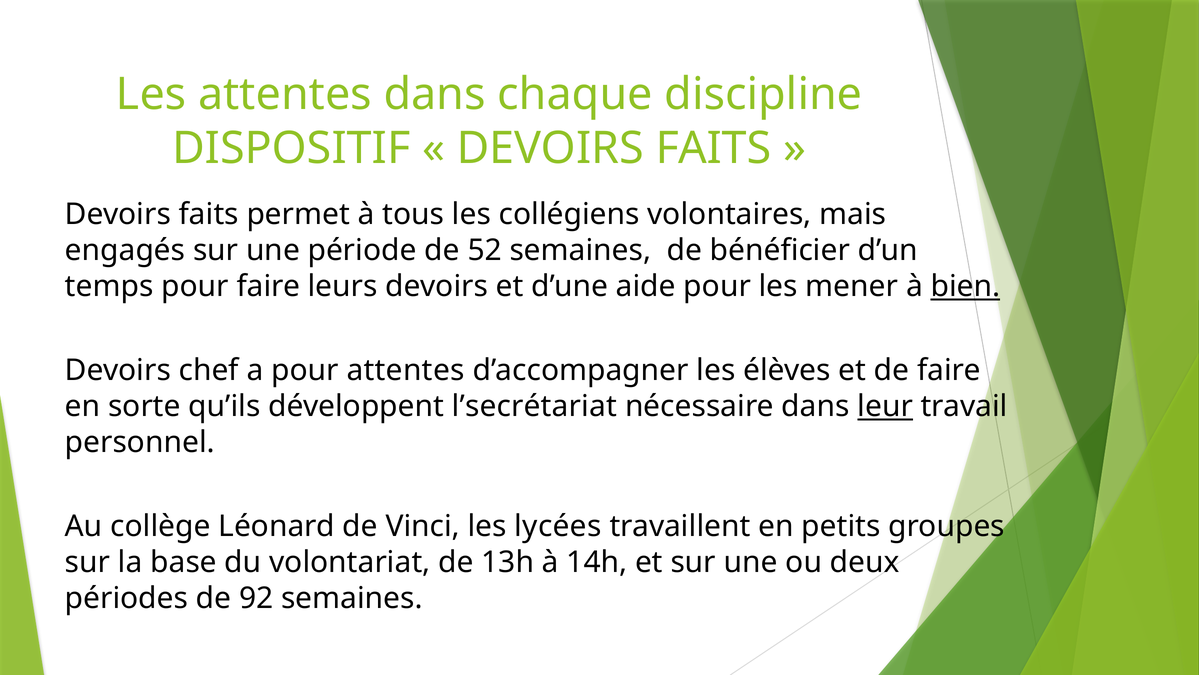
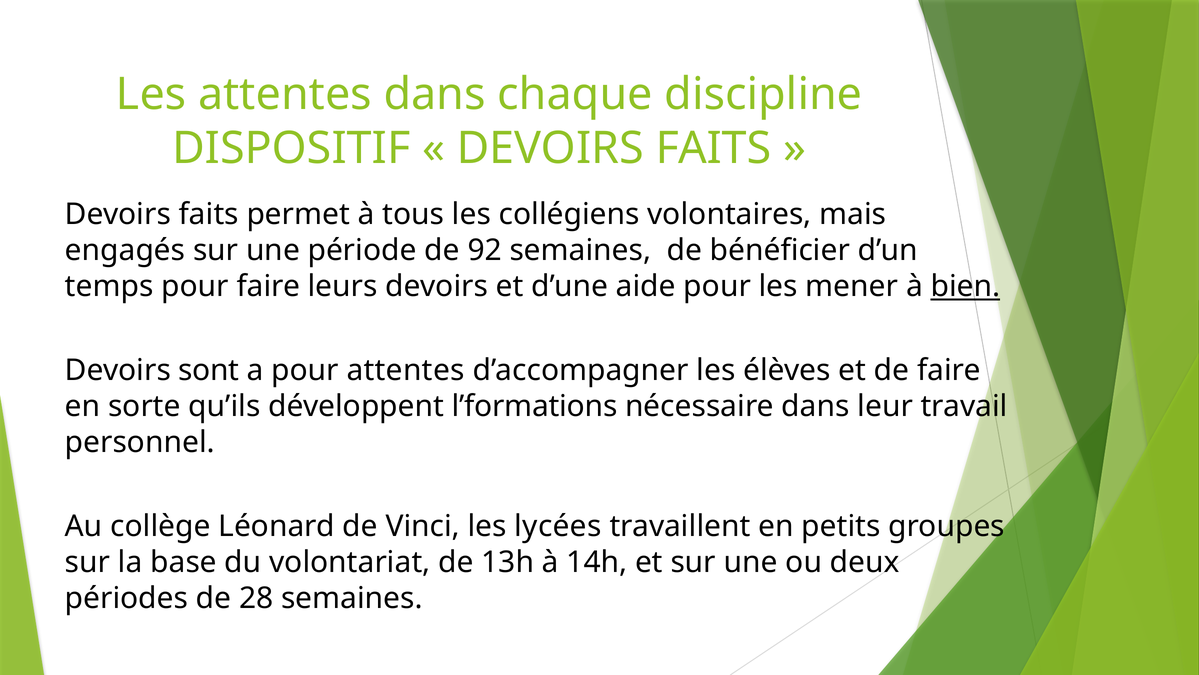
52: 52 -> 92 (485, 250)
chef: chef -> sont (209, 370)
l’secrétariat: l’secrétariat -> l’formations (535, 406)
leur underline: present -> none (885, 406)
92: 92 -> 28 (256, 598)
